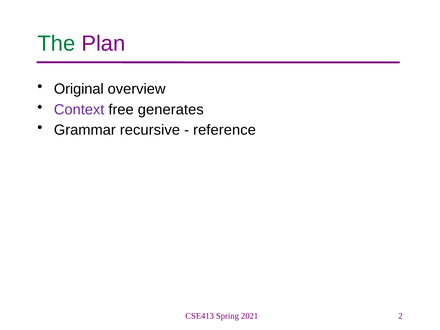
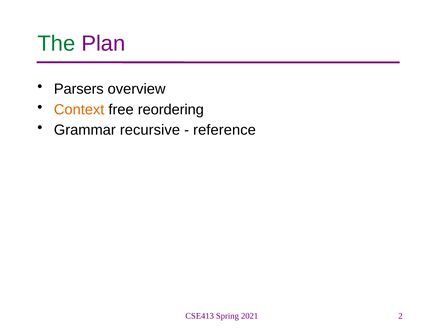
Original: Original -> Parsers (79, 89)
Context colour: purple -> orange (79, 110)
generates: generates -> reordering (171, 110)
